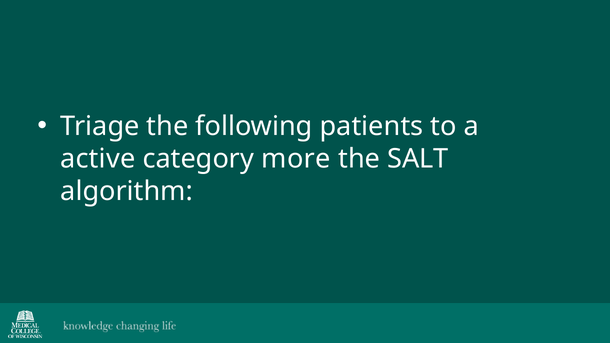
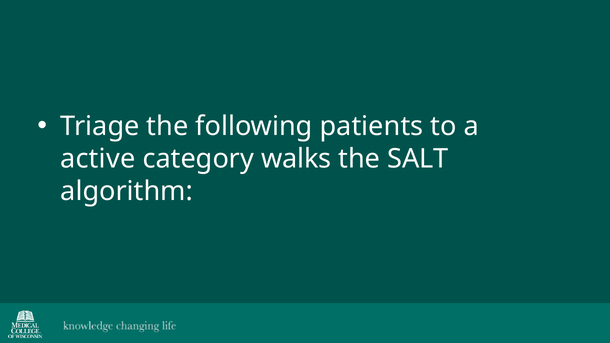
more: more -> walks (296, 159)
